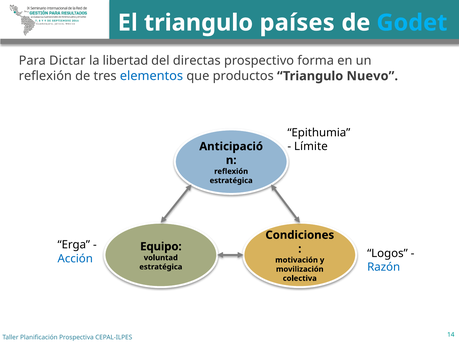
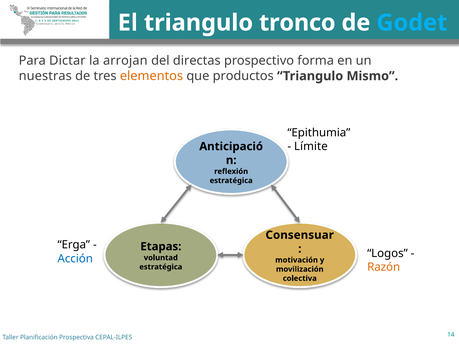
países: países -> tronco (297, 23)
libertad: libertad -> arrojan (125, 61)
reflexión: reflexión -> nuestras (45, 76)
elementos colour: blue -> orange (151, 76)
Nuevo: Nuevo -> Mismo (372, 76)
Condiciones: Condiciones -> Consensuar (300, 235)
Equipo: Equipo -> Etapas (161, 247)
Razón colour: blue -> orange (384, 267)
